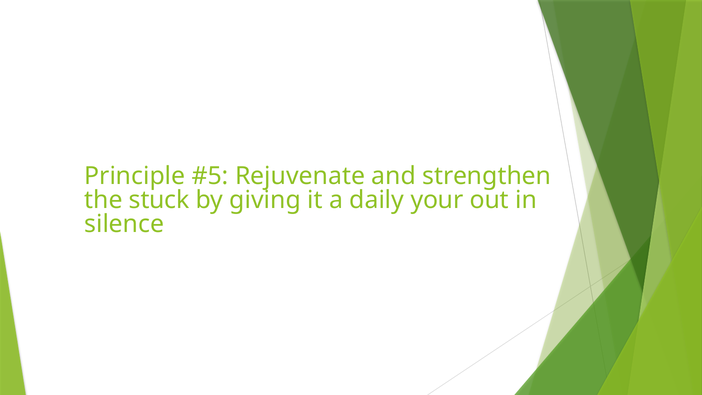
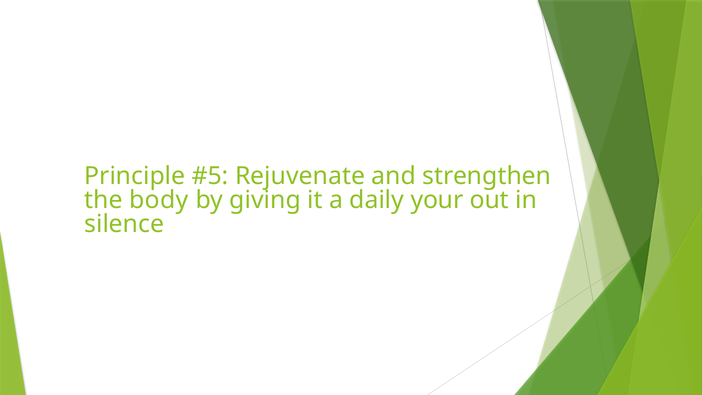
stuck: stuck -> body (159, 200)
